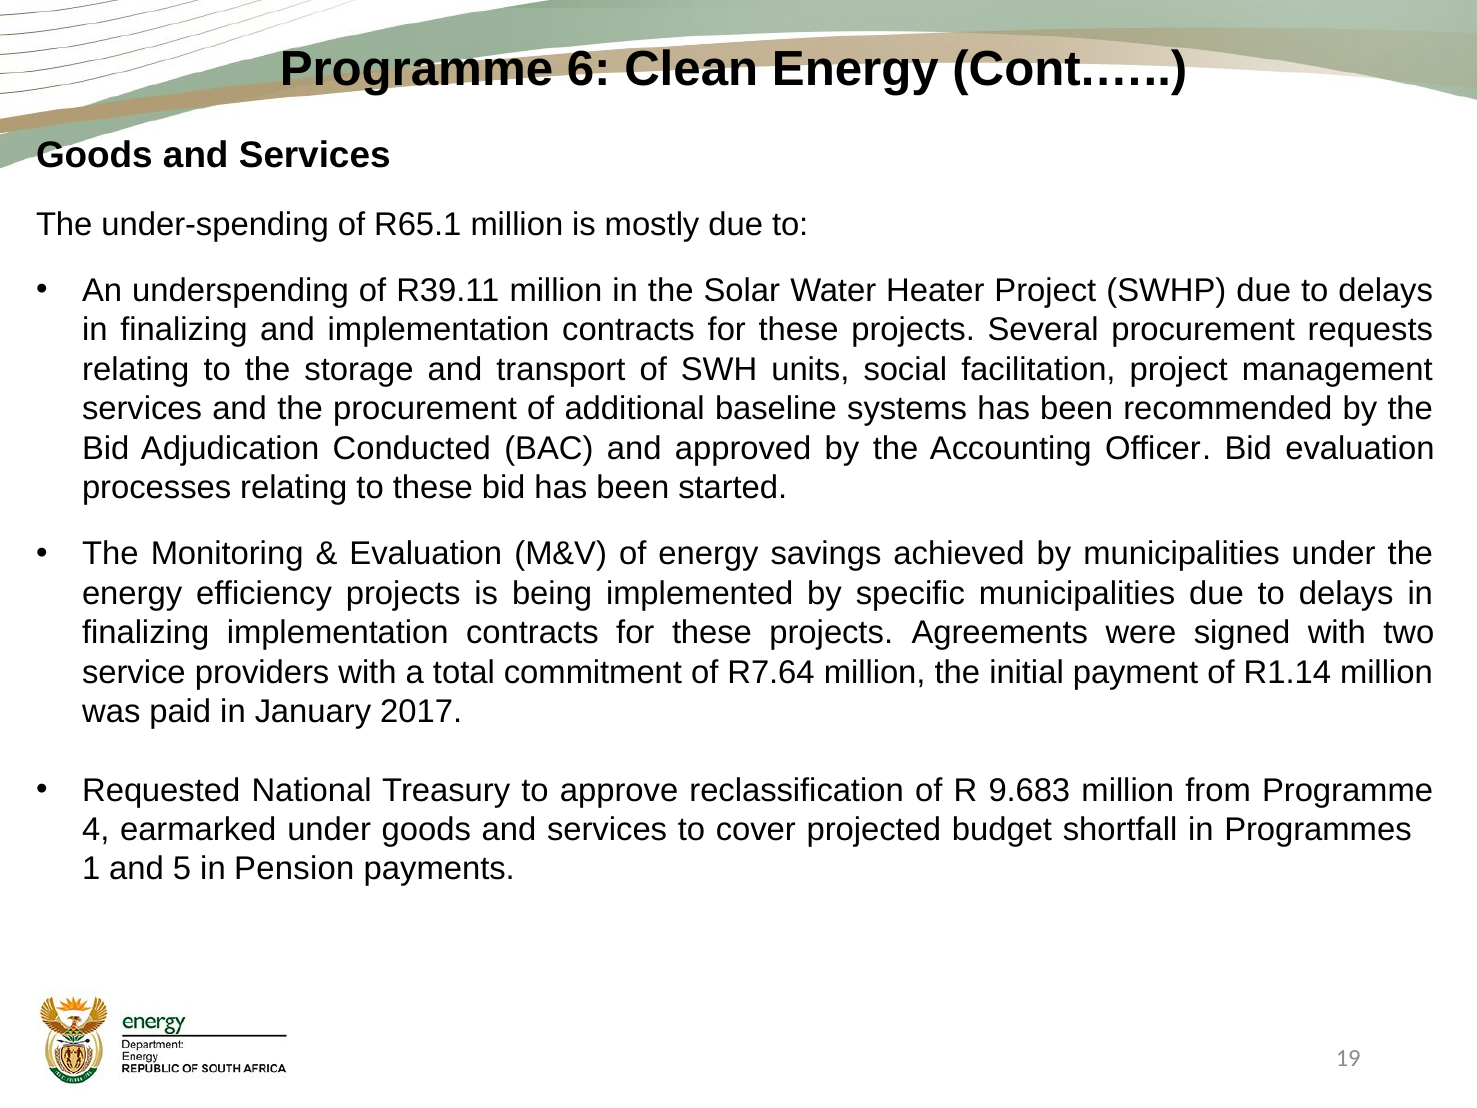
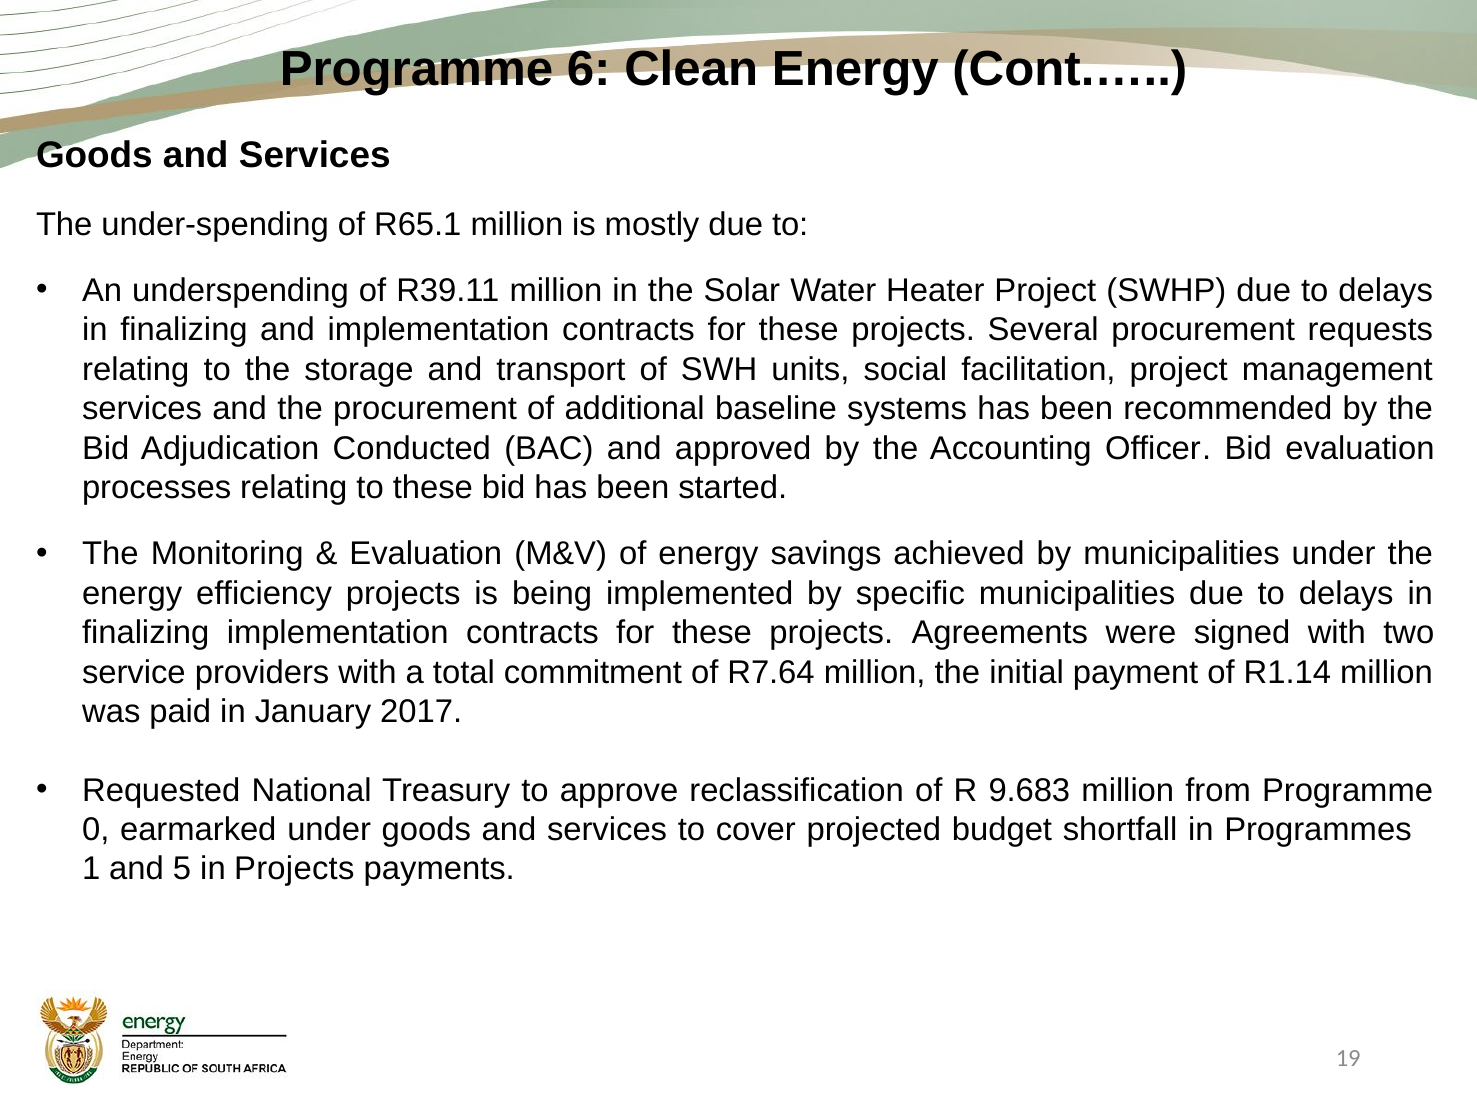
4: 4 -> 0 (96, 830)
in Pension: Pension -> Projects (294, 869)
